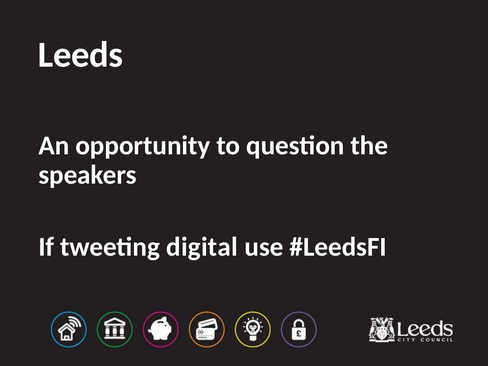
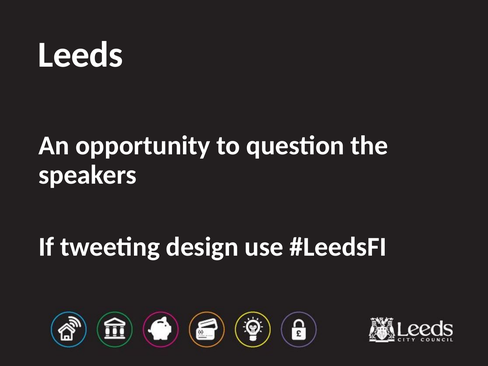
digital: digital -> design (202, 247)
